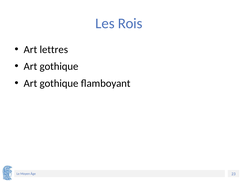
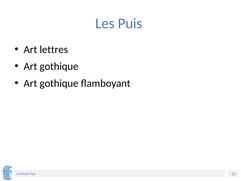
Rois: Rois -> Puis (130, 23)
